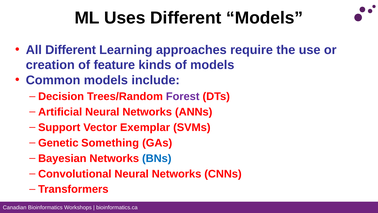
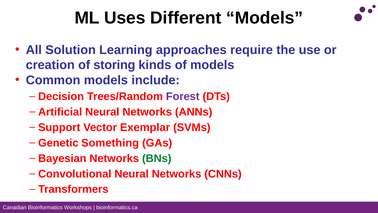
All Different: Different -> Solution (71, 50)
feature: feature -> storing (114, 65)
BNs colour: blue -> green (157, 158)
